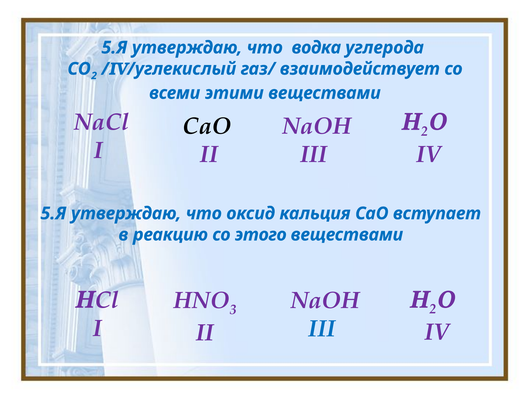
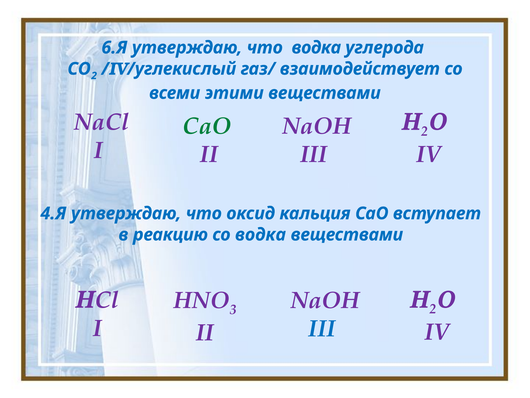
5.Я: 5.Я -> 6.Я (114, 48)
CaO colour: black -> green (207, 126)
5.Я: 5.Я -> 4.Я (53, 213)
со этого: этого -> водка (261, 234)
